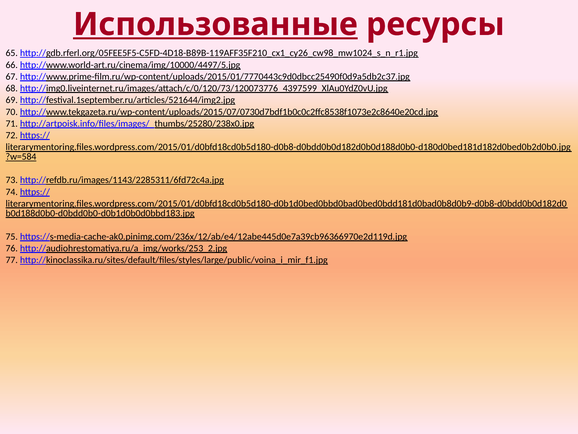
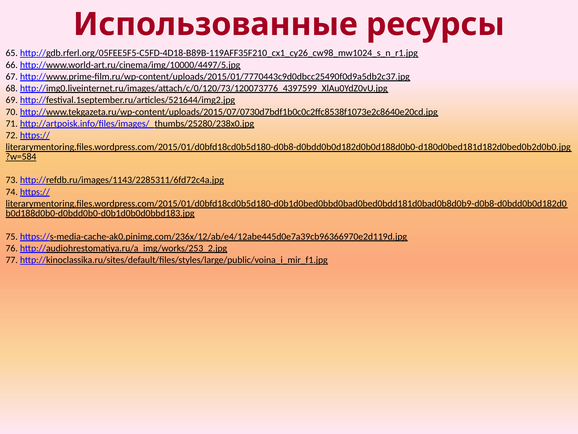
Использованные underline: present -> none (215, 24)
